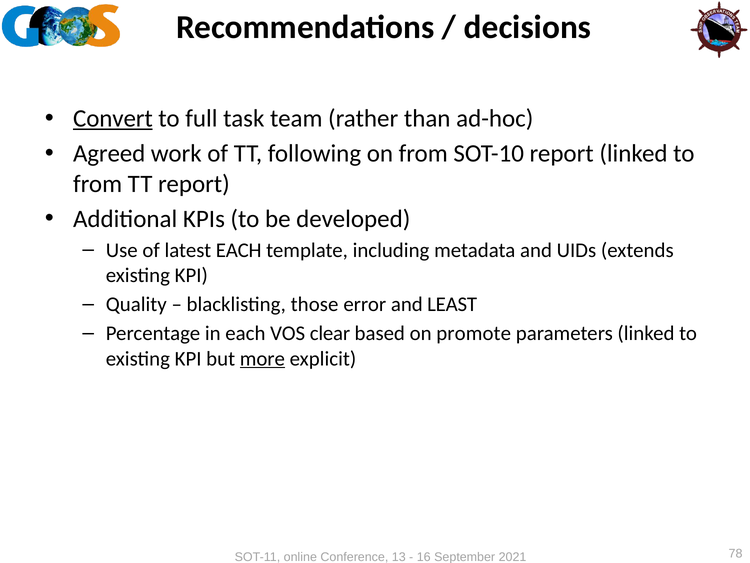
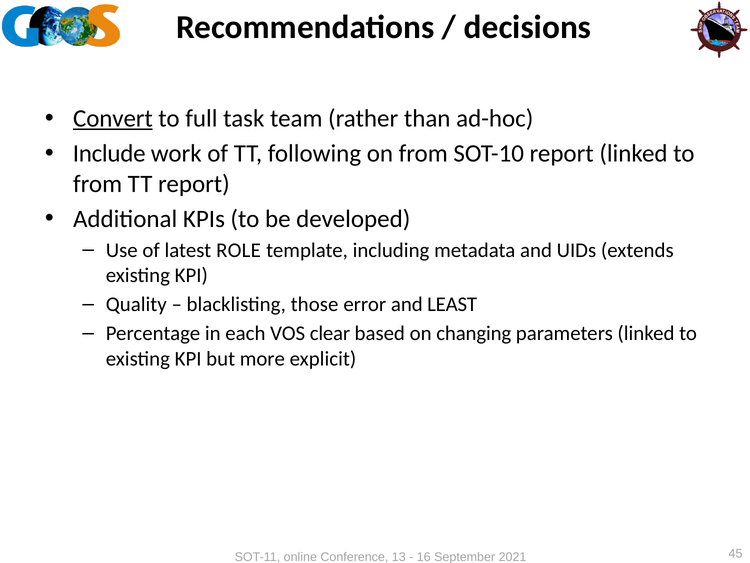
Agreed: Agreed -> Include (109, 154)
latest EACH: EACH -> ROLE (239, 250)
promote: promote -> changing (474, 333)
more underline: present -> none (262, 358)
78: 78 -> 45 (736, 553)
